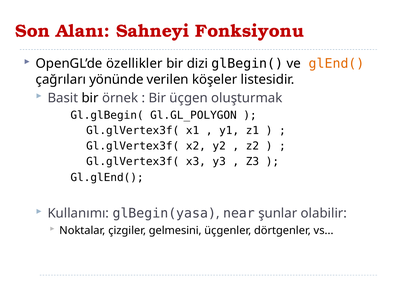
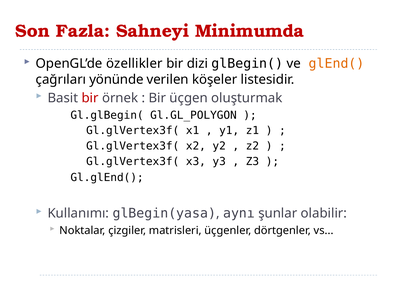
Alanı: Alanı -> Fazla (83, 31)
Fonksiyonu: Fonksiyonu -> Minimumda (250, 31)
bir colour: black -> red (90, 98)
near: near -> aynı (239, 214)
gelmesini: gelmesini -> matrisleri (175, 231)
